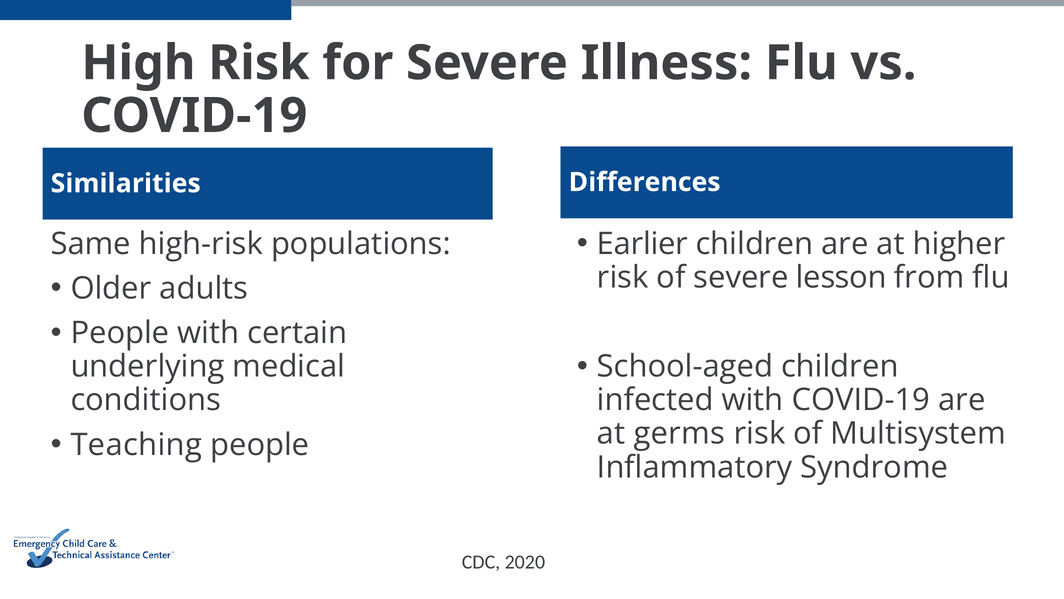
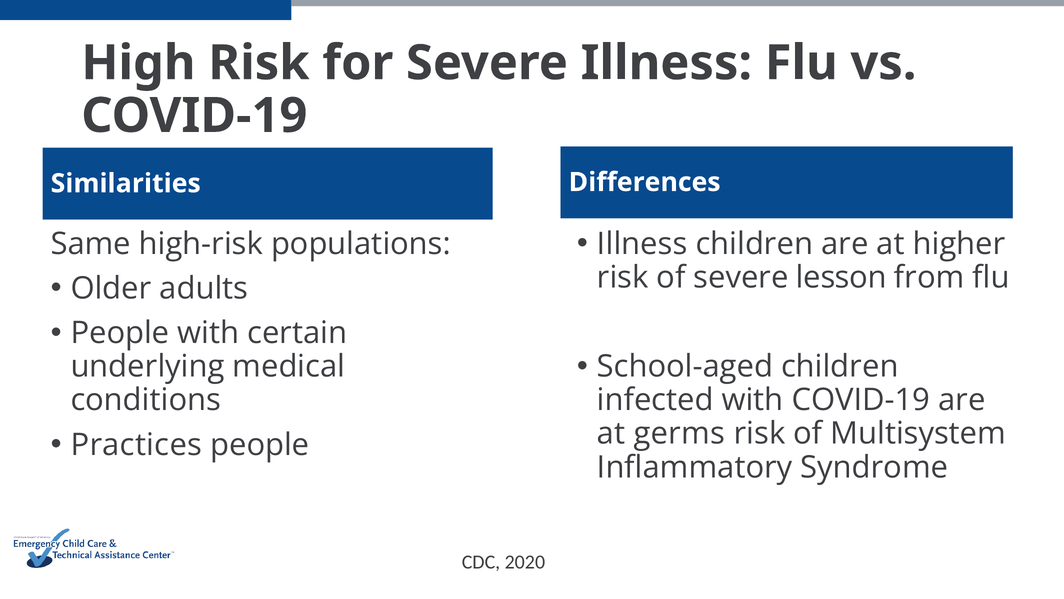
Earlier: Earlier -> Illness (642, 244)
Teaching: Teaching -> Practices (136, 444)
